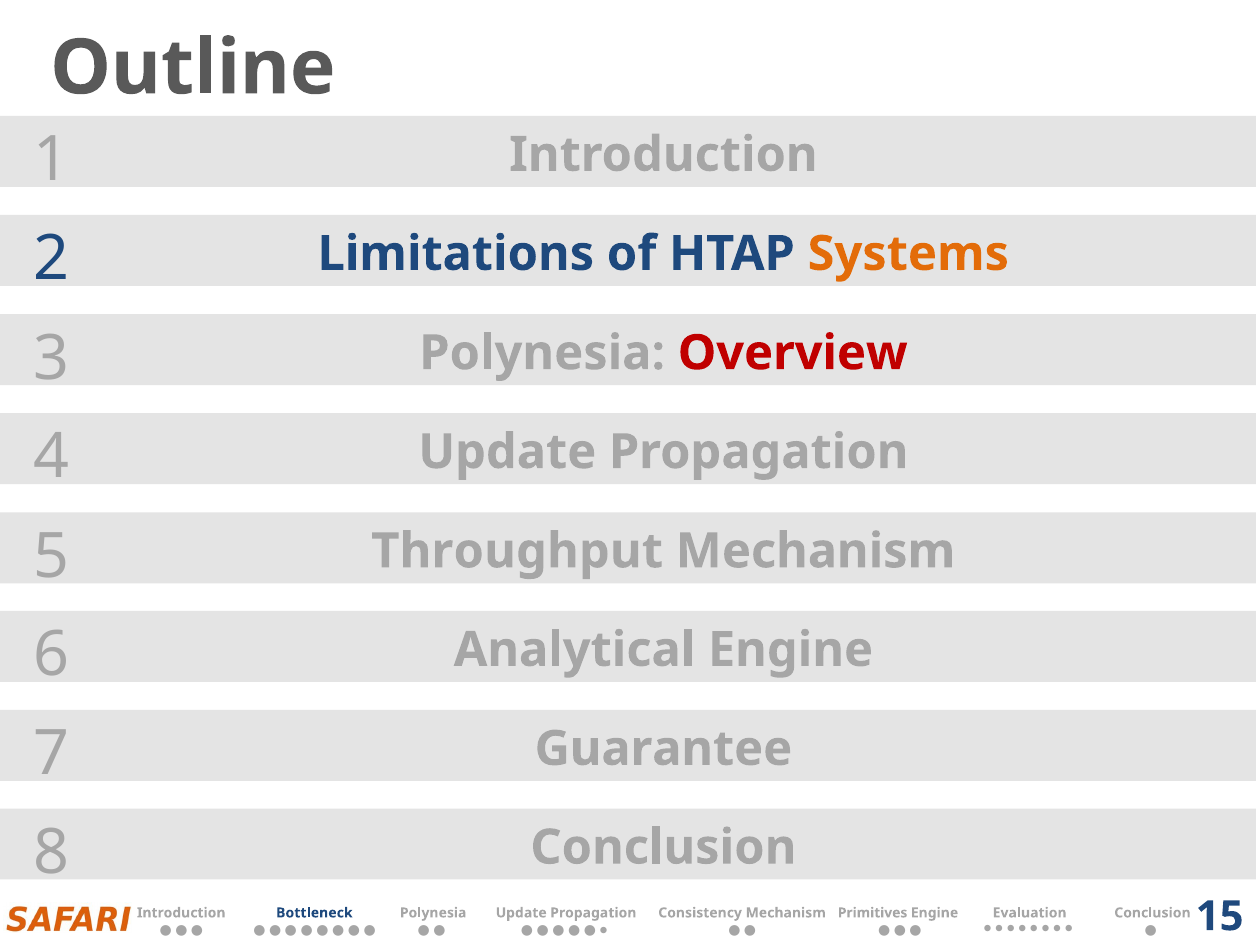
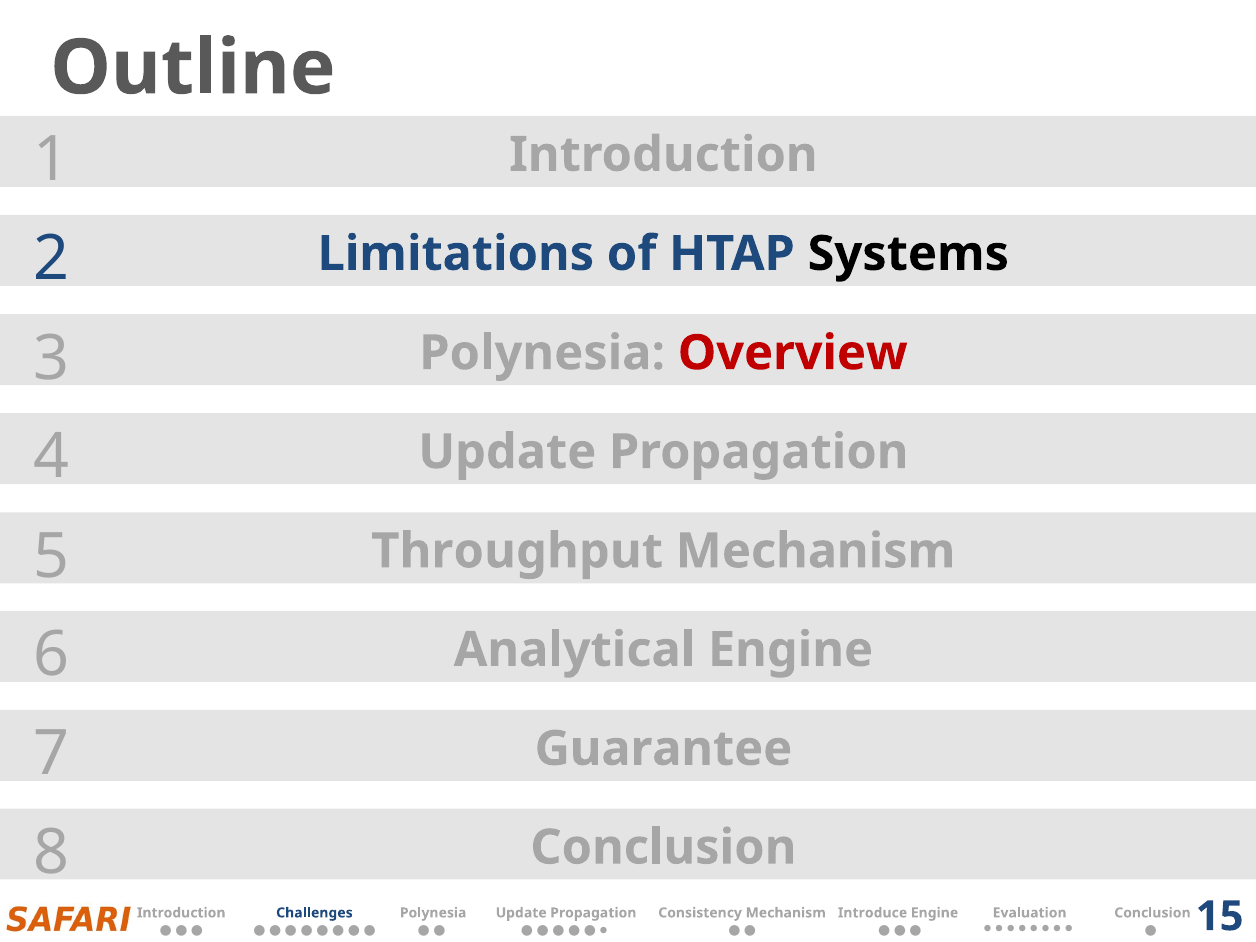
Systems colour: orange -> black (908, 254)
Bottleneck: Bottleneck -> Challenges (314, 913)
Primitives: Primitives -> Introduce (873, 913)
